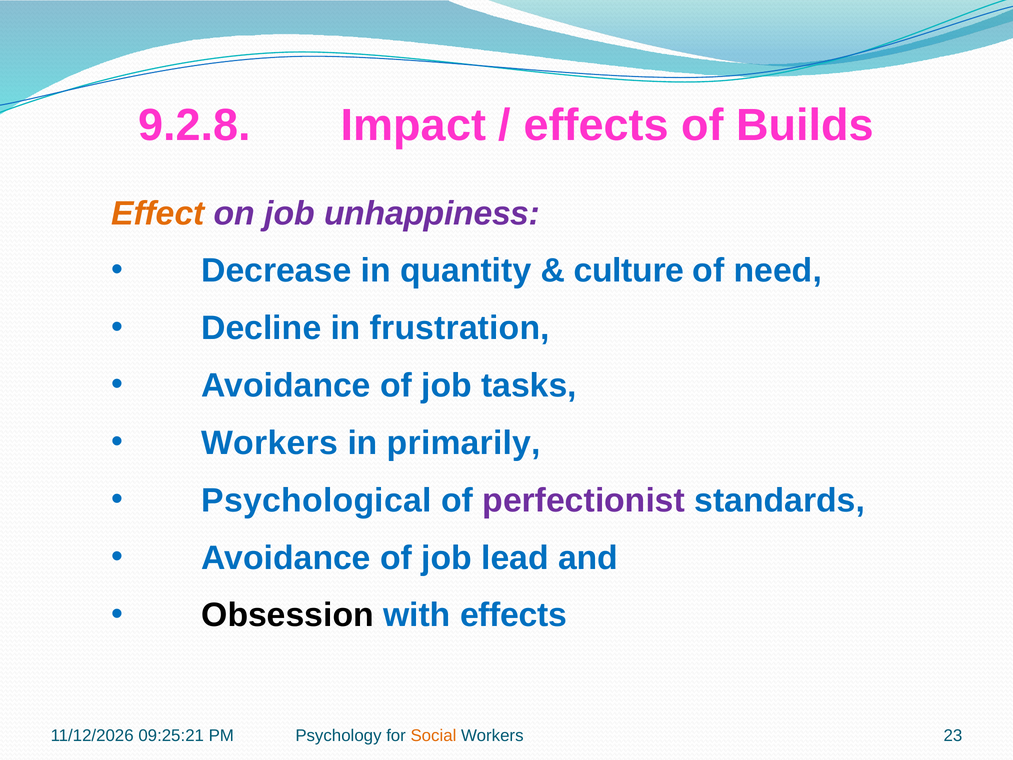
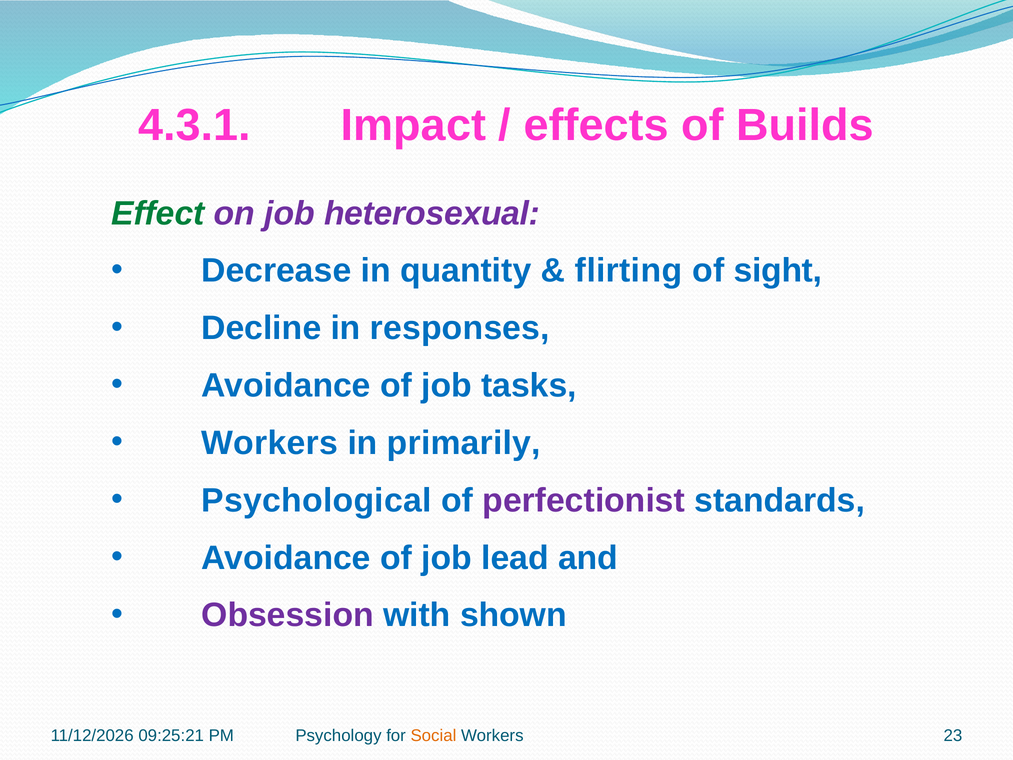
9.2.8: 9.2.8 -> 4.3.1 (195, 125)
Effect colour: orange -> green (158, 213)
unhappiness: unhappiness -> heterosexual (432, 213)
culture: culture -> flirting (629, 271)
need: need -> sight (778, 271)
frustration: frustration -> responses (460, 328)
Obsession colour: black -> purple (288, 615)
with effects: effects -> shown (513, 615)
